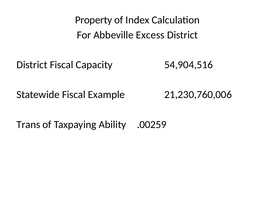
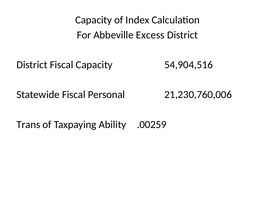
Property: Property -> Capacity (94, 20)
Example: Example -> Personal (106, 95)
